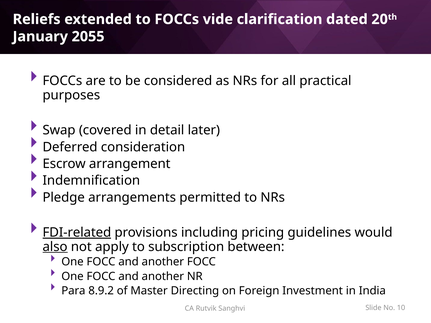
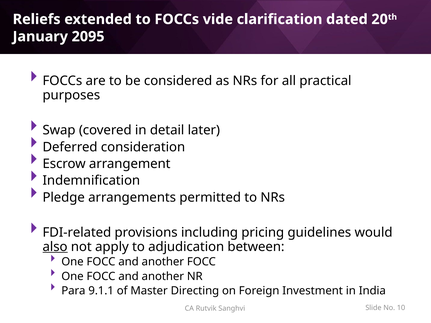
2055: 2055 -> 2095 (88, 37)
FDI-related underline: present -> none (77, 233)
subscription: subscription -> adjudication (186, 247)
8.9.2: 8.9.2 -> 9.1.1 (101, 291)
